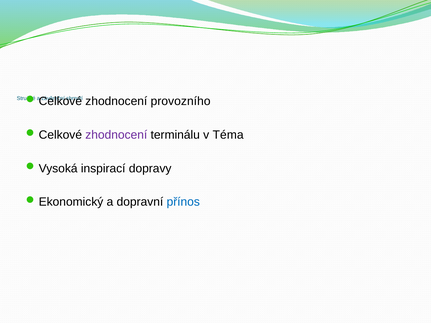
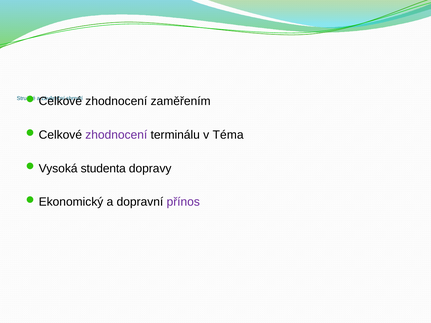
provozního: provozního -> zaměřením (181, 101)
inspirací: inspirací -> studenta (103, 169)
přínos colour: blue -> purple (183, 202)
